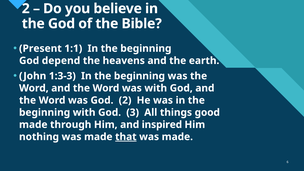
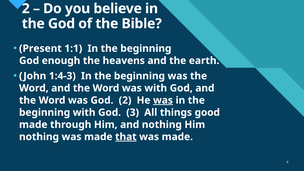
depend: depend -> enough (61, 61)
1:3-3: 1:3-3 -> 1:4-3 (62, 76)
was underline: none -> present (163, 100)
and inspired: inspired -> nothing (162, 125)
